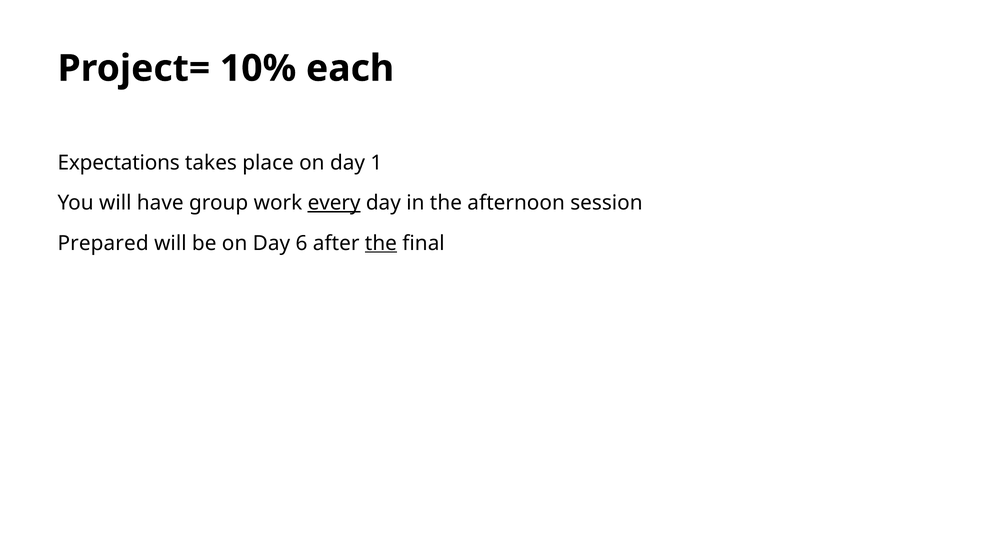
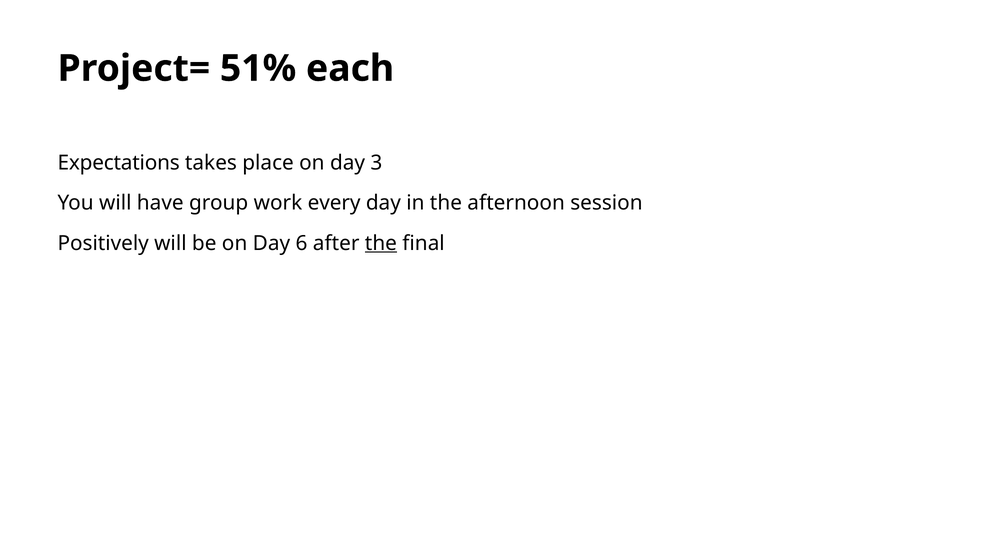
10%: 10% -> 51% (258, 68)
1: 1 -> 3 (376, 163)
every underline: present -> none (334, 203)
Prepared: Prepared -> Positively (103, 243)
